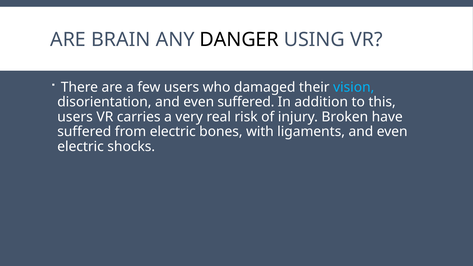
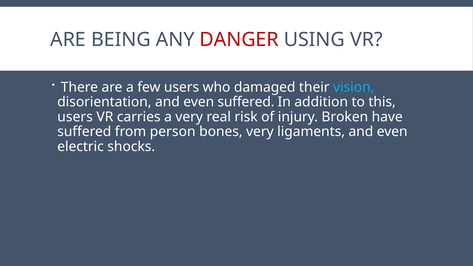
BRAIN: BRAIN -> BEING (121, 40)
DANGER colour: black -> red (239, 40)
from electric: electric -> person (173, 132)
bones with: with -> very (260, 132)
